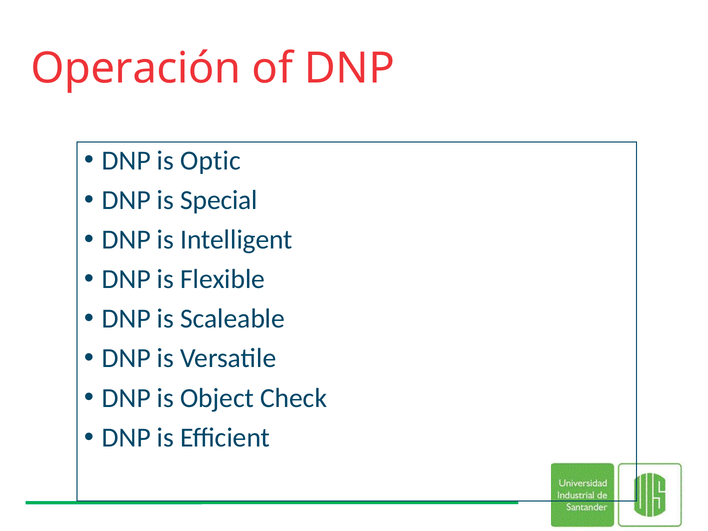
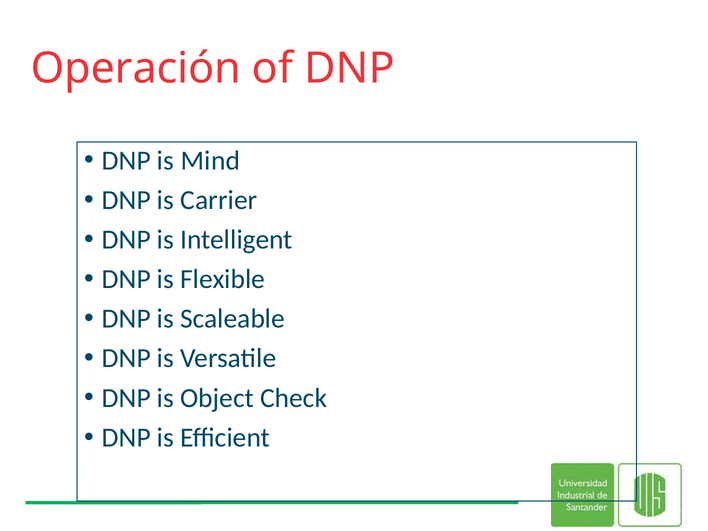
Optic: Optic -> Mind (210, 160)
Special: Special -> Carrier (219, 200)
